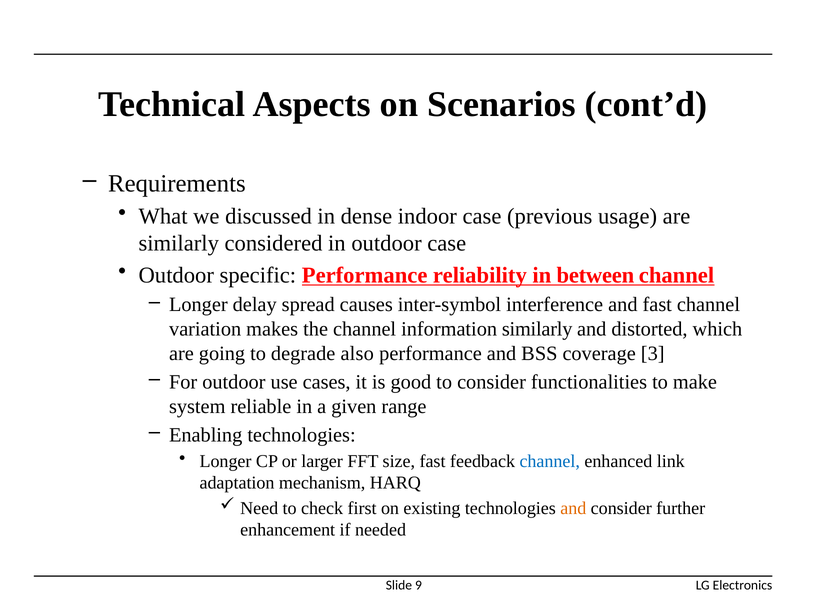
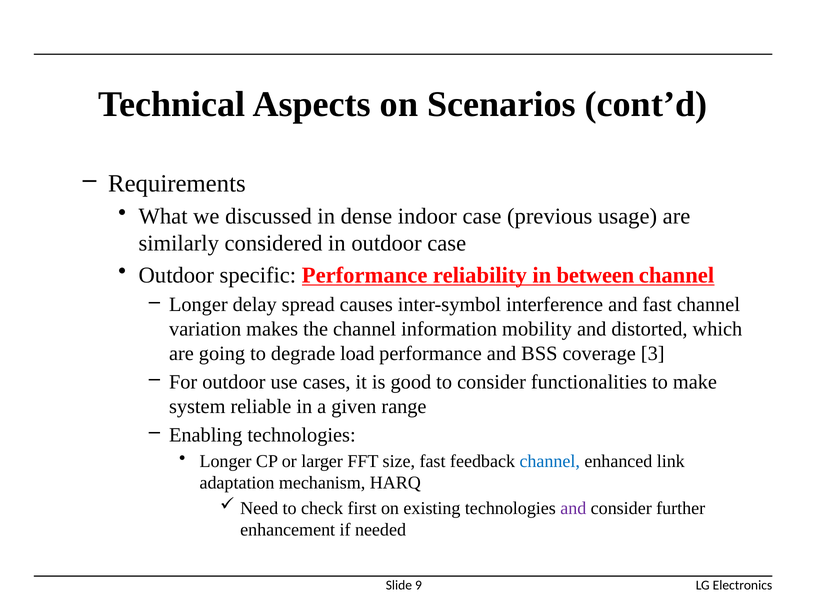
information similarly: similarly -> mobility (537, 329)
also: also -> load (357, 353)
and colour: orange -> purple (573, 508)
